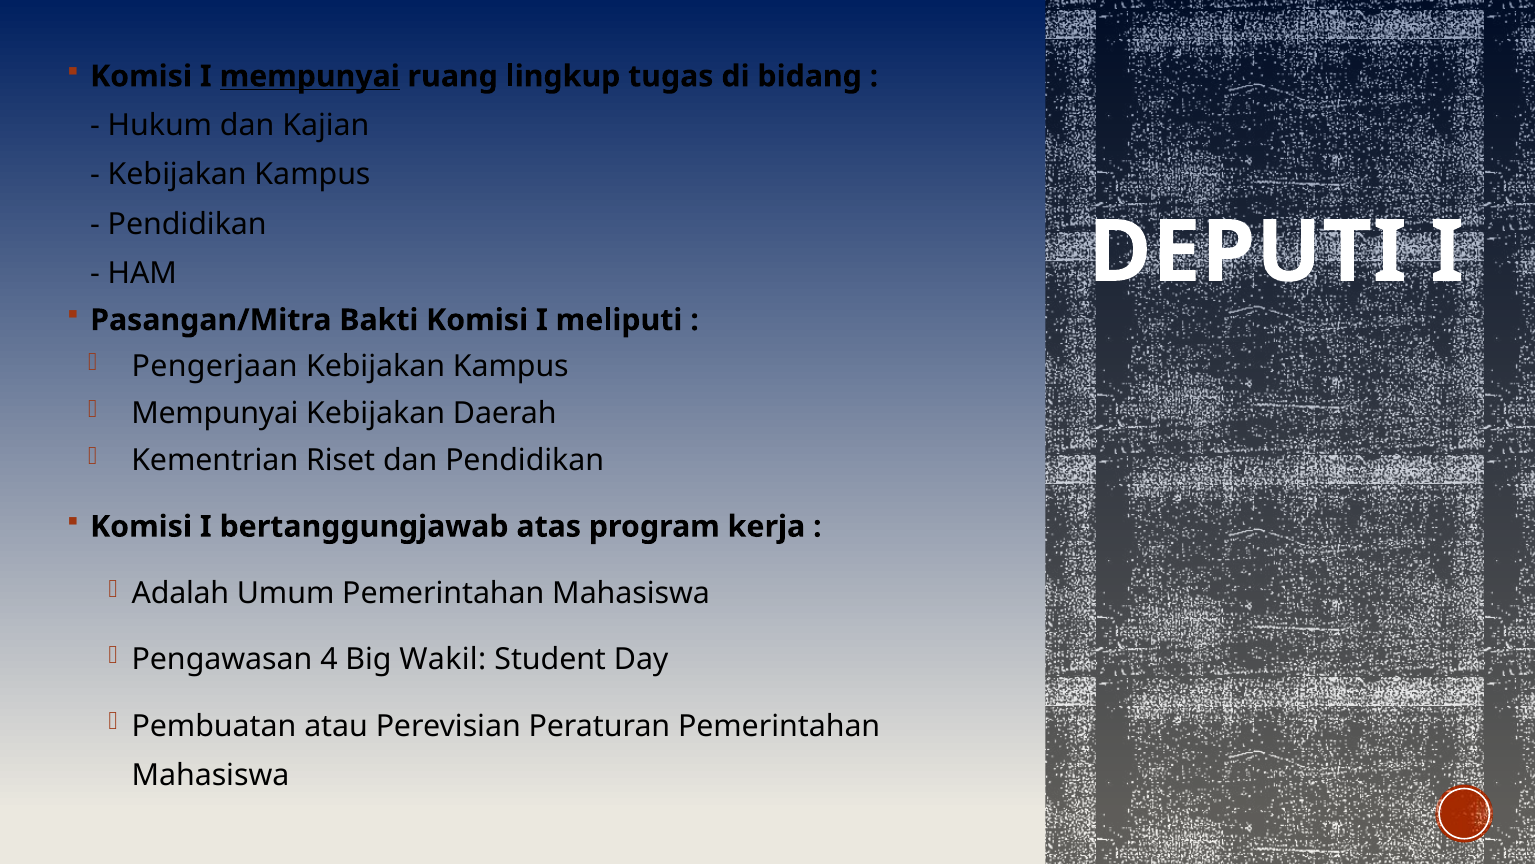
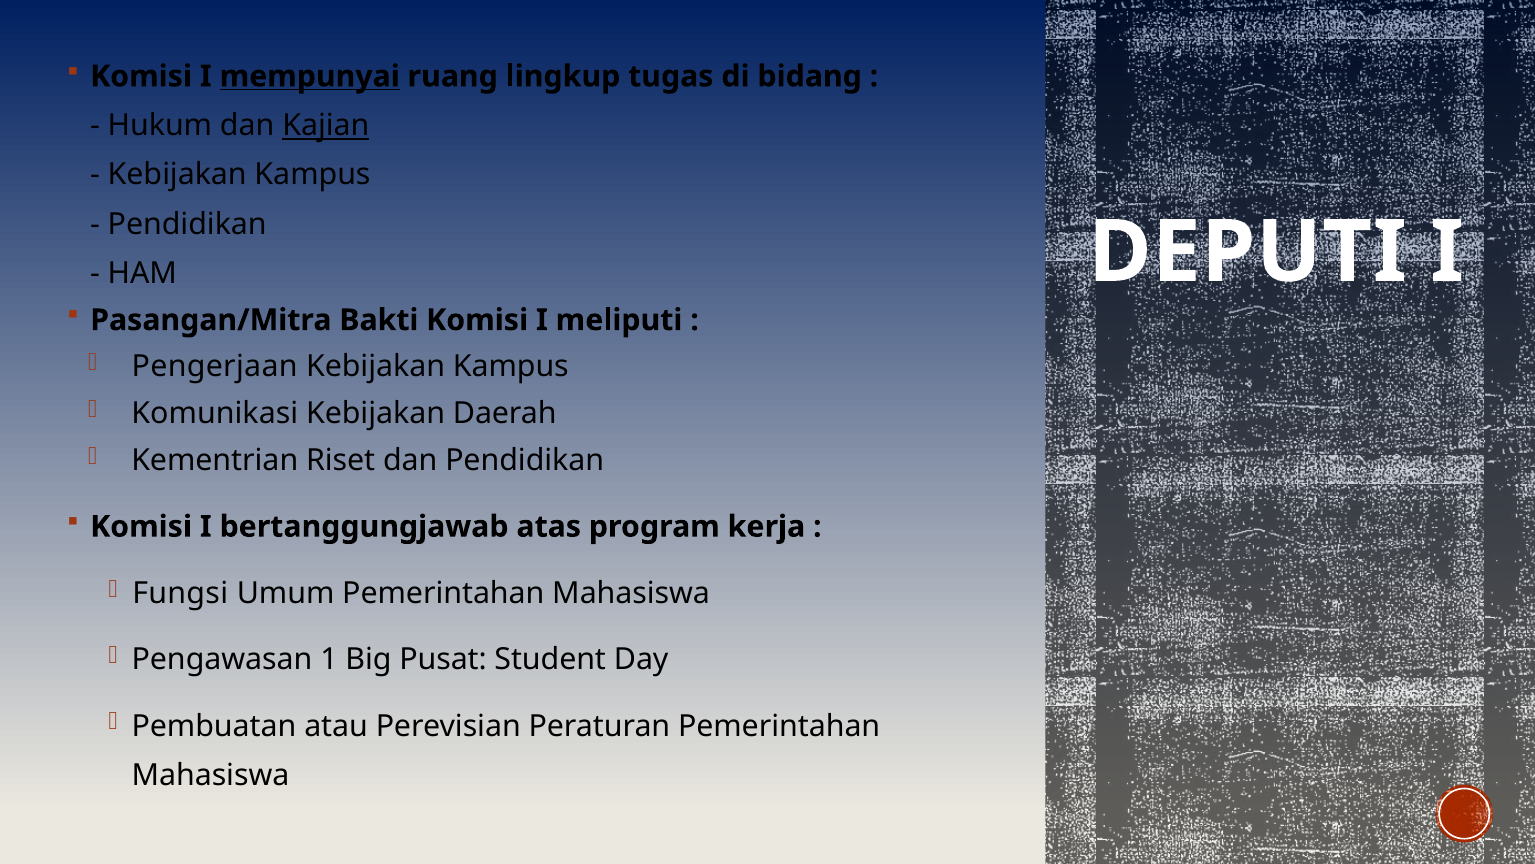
Kajian underline: none -> present (326, 125)
Mempunyai: Mempunyai -> Komunikasi (215, 413)
Adalah: Adalah -> Fungsi (180, 593)
4: 4 -> 1 (329, 659)
Wakil: Wakil -> Pusat (443, 659)
